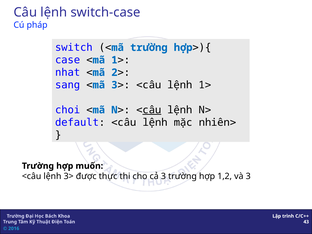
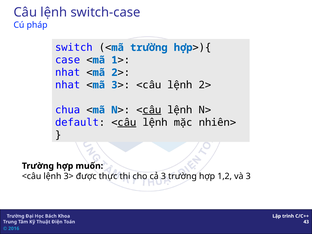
sang: sang -> nhat (68, 85)
lệnh 1: 1 -> 2 (202, 85)
choi: choi -> chua (68, 110)
câu underline: none -> present (127, 122)
